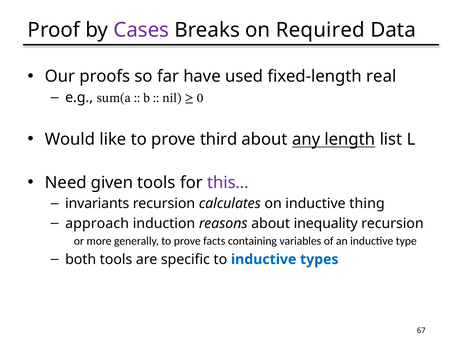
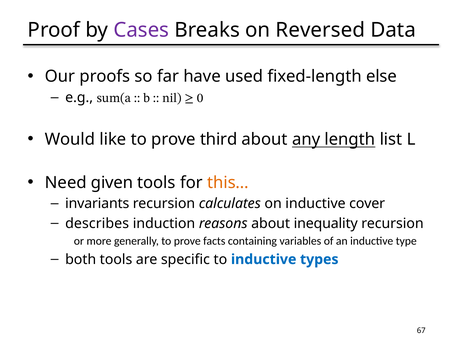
Required: Required -> Reversed (320, 30)
real: real -> else (381, 76)
this… colour: purple -> orange (228, 182)
thing: thing -> cover (367, 203)
approach: approach -> describes (97, 223)
